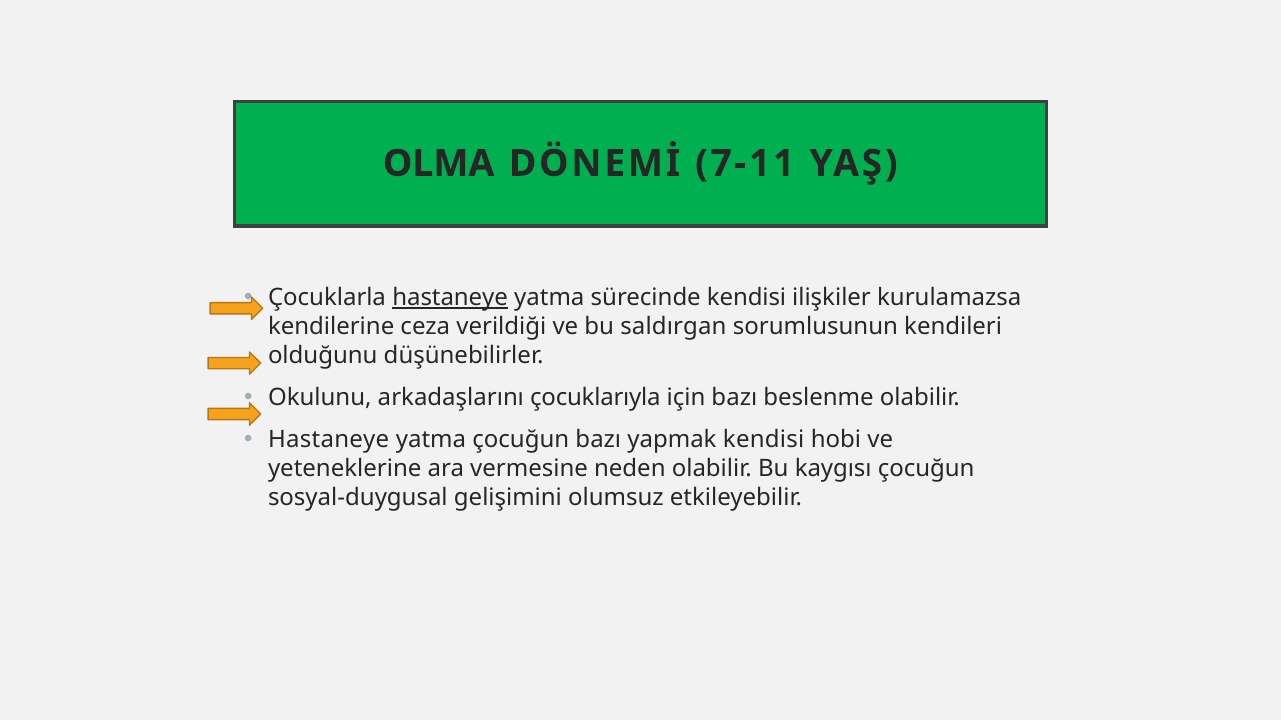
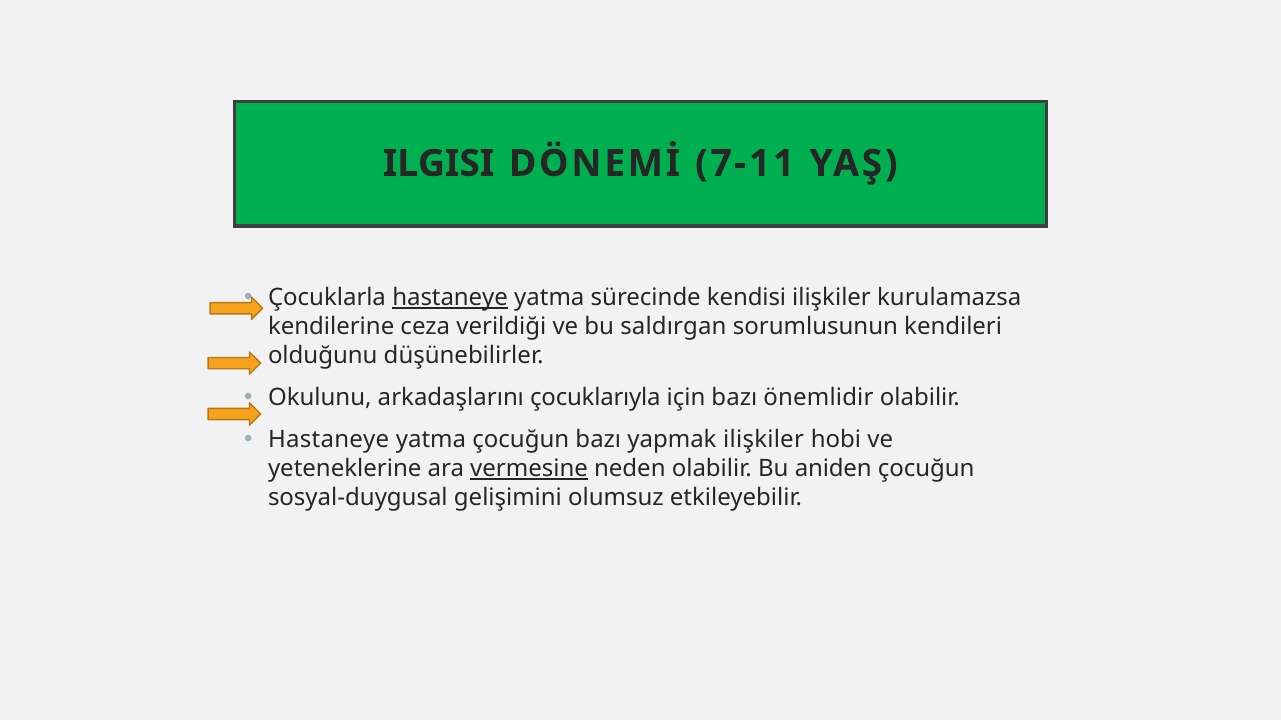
OLMA: OLMA -> ILGISI (439, 164)
beslenme: beslenme -> önemlidir (818, 398)
yapmak kendisi: kendisi -> ilişkiler (764, 440)
vermesine underline: none -> present (529, 469)
kaygısı: kaygısı -> aniden (833, 469)
